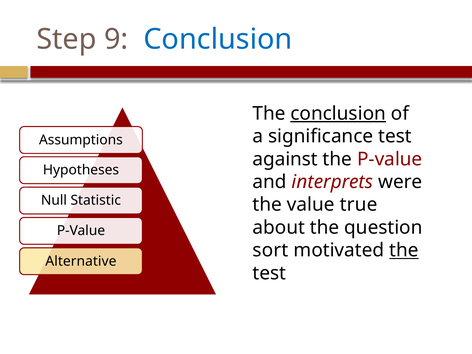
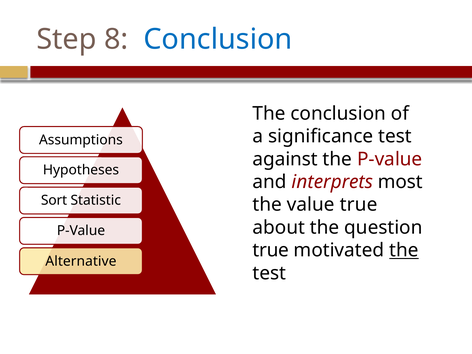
9: 9 -> 8 (116, 39)
conclusion underline: present -> none (338, 113)
were: were -> most (400, 182)
Null: Null -> Sort (54, 200)
sort: sort -> true (271, 250)
